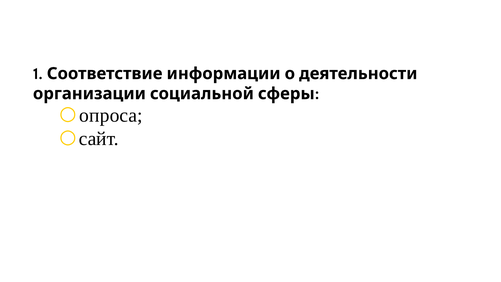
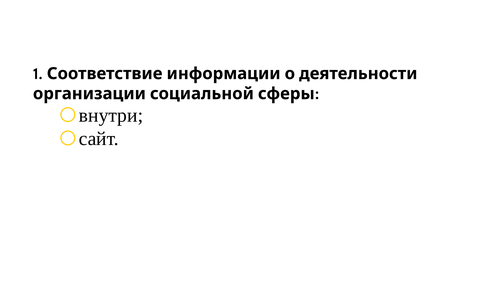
опроса: опроса -> внутри (111, 115)
